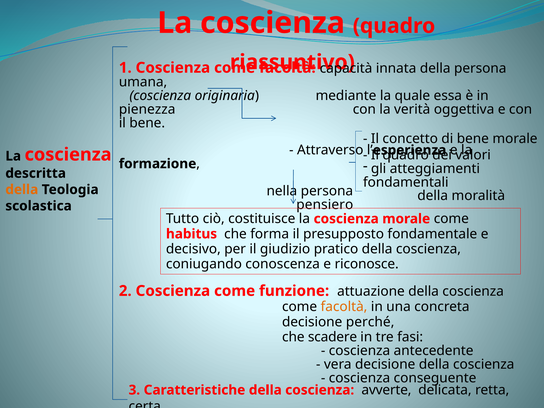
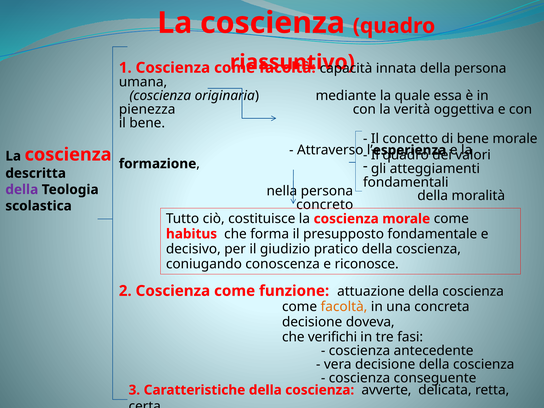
della colour: orange -> purple (22, 190)
pensiero: pensiero -> concreto (325, 205)
perché: perché -> doveva (370, 322)
scadere: scadere -> verifichi (333, 337)
